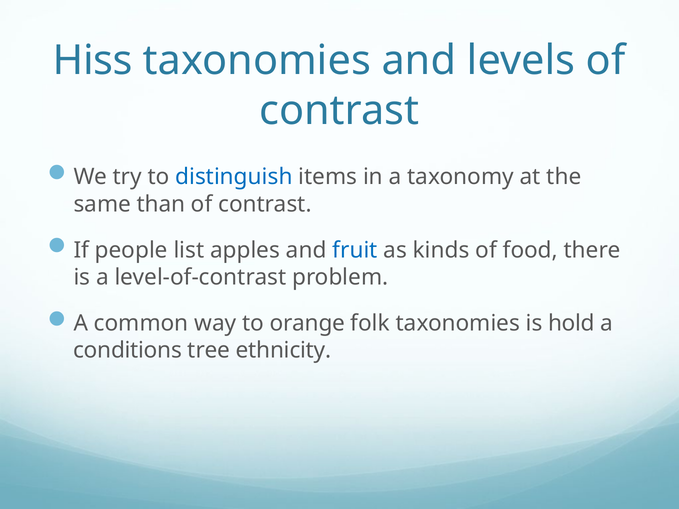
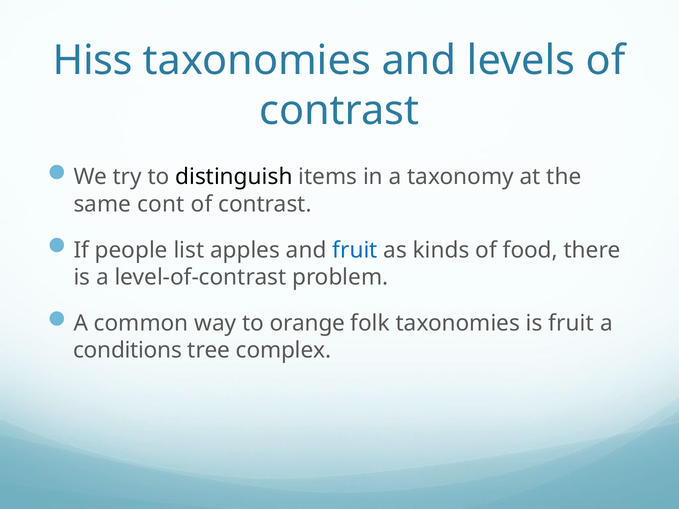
distinguish colour: blue -> black (234, 177)
than: than -> cont (161, 204)
is hold: hold -> fruit (571, 323)
ethnicity: ethnicity -> complex (284, 351)
